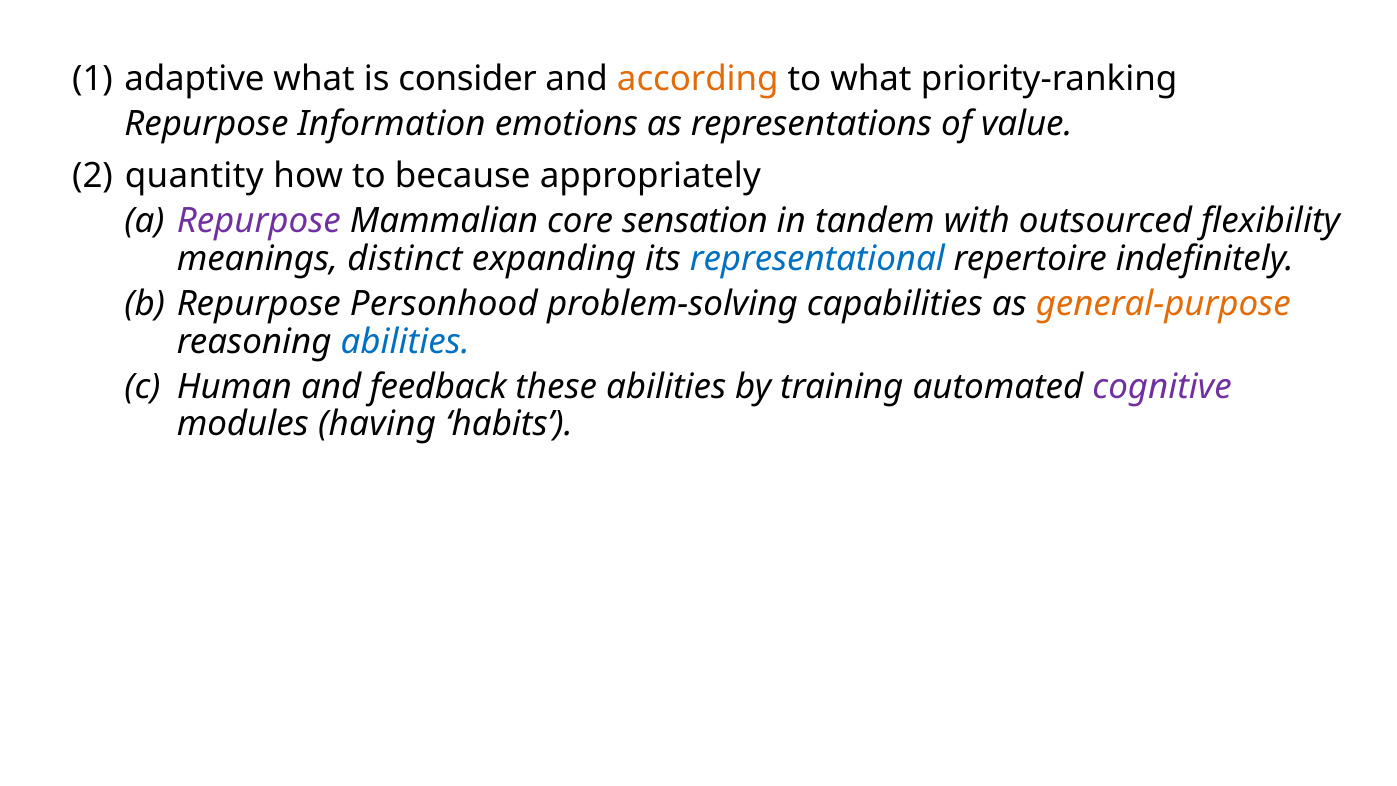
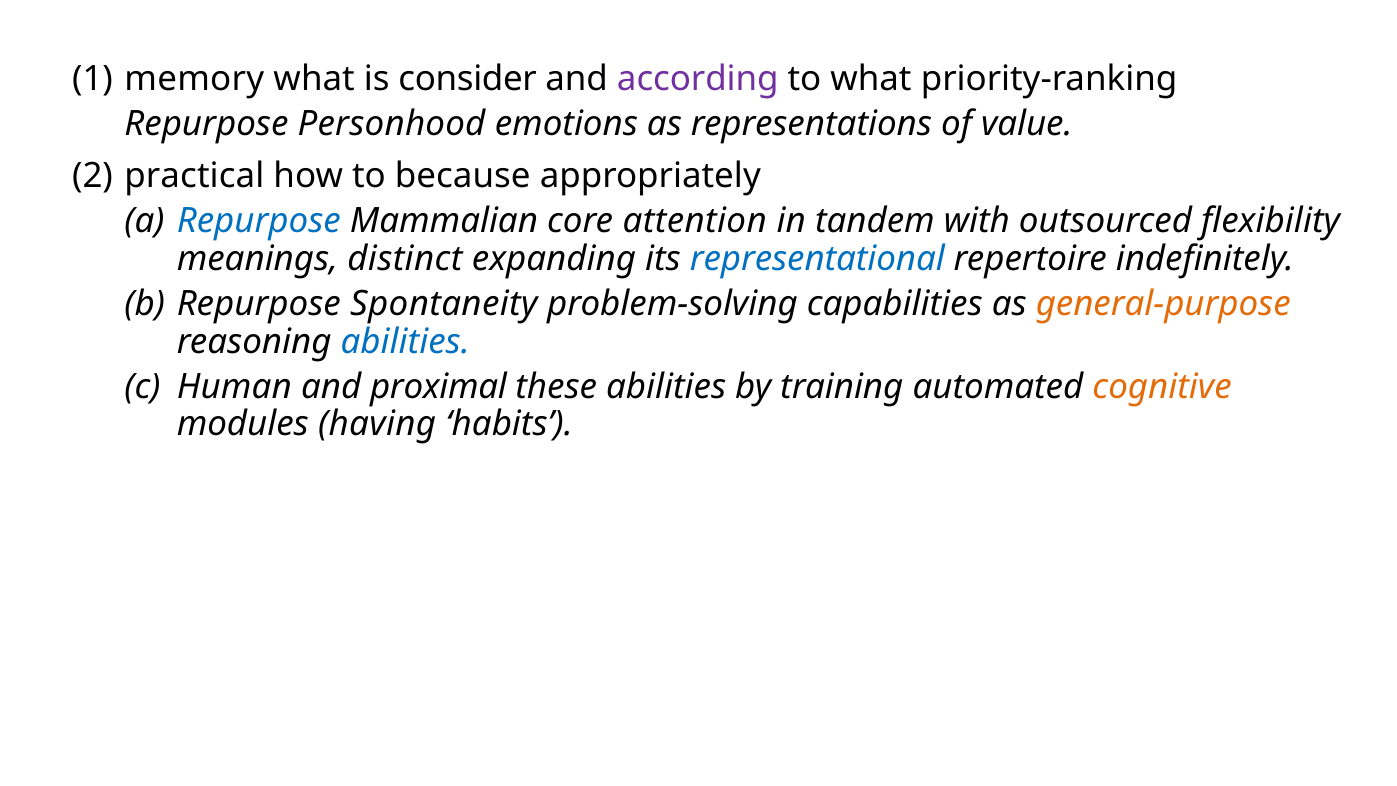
adaptive: adaptive -> memory (194, 79)
according colour: orange -> purple (698, 79)
Information: Information -> Personhood (392, 124)
quantity: quantity -> practical (194, 176)
Repurpose colour: purple -> blue (259, 221)
sensation: sensation -> attention (695, 221)
Personhood: Personhood -> Spontaneity (444, 304)
feedback: feedback -> proximal (438, 386)
cognitive colour: purple -> orange (1162, 386)
